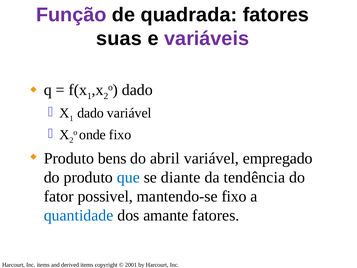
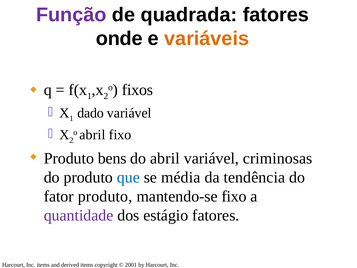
suas: suas -> onde (119, 39)
variáveis colour: purple -> orange (207, 39)
dado: dado -> fixos (137, 90)
onde: onde -> abril (92, 135)
empregado: empregado -> criminosas (278, 158)
diante: diante -> média (181, 177)
fator possivel: possivel -> produto (105, 196)
quantidade colour: blue -> purple (79, 215)
amante: amante -> estágio (166, 215)
